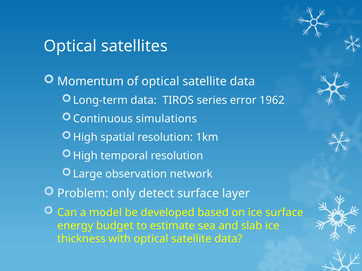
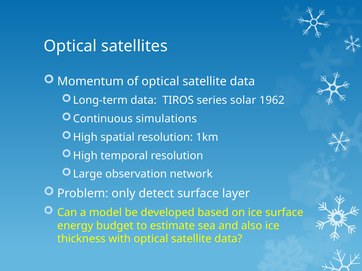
error: error -> solar (243, 100)
slab: slab -> also (252, 226)
